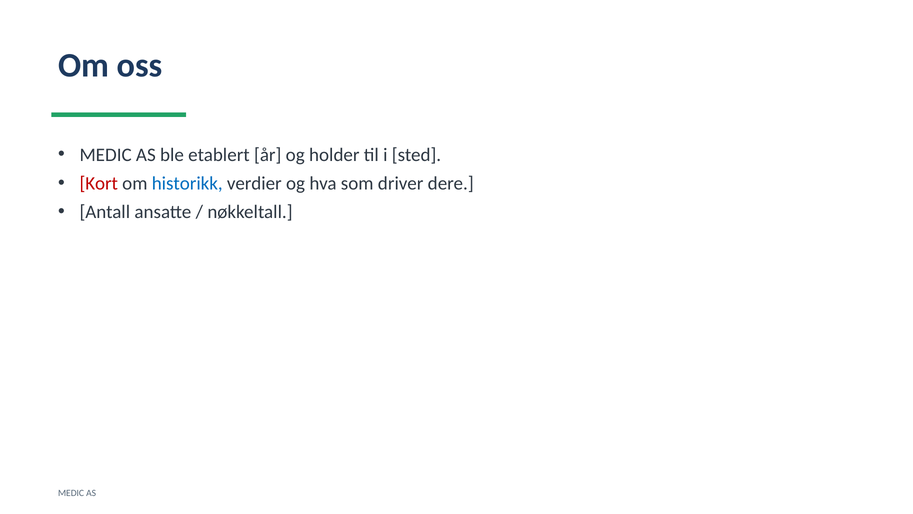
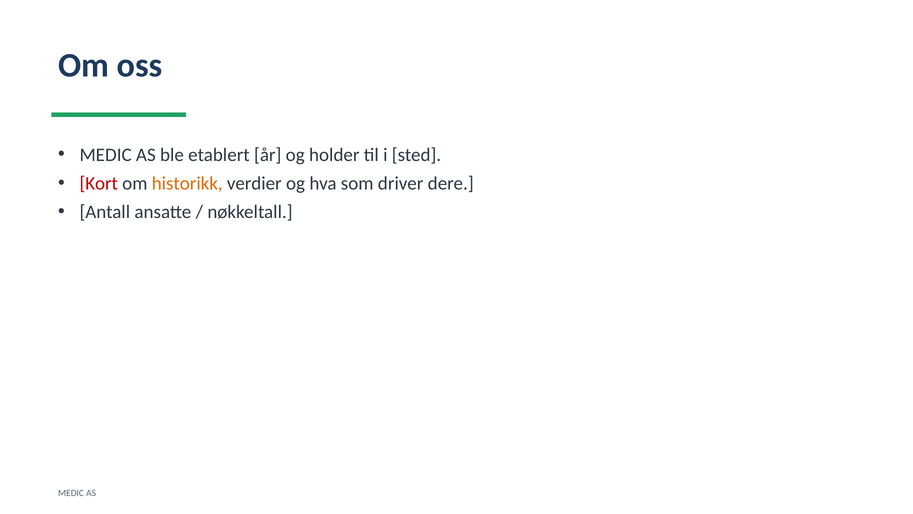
historikk colour: blue -> orange (187, 183)
